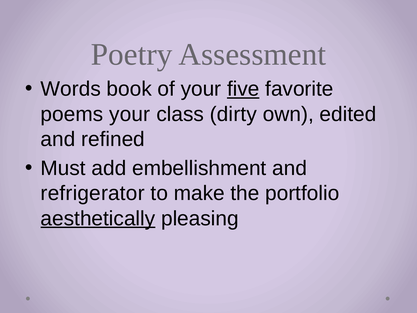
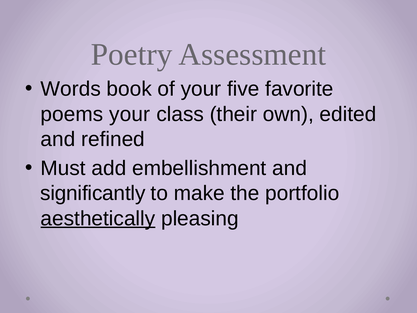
five underline: present -> none (243, 89)
dirty: dirty -> their (233, 114)
refrigerator: refrigerator -> significantly (93, 193)
